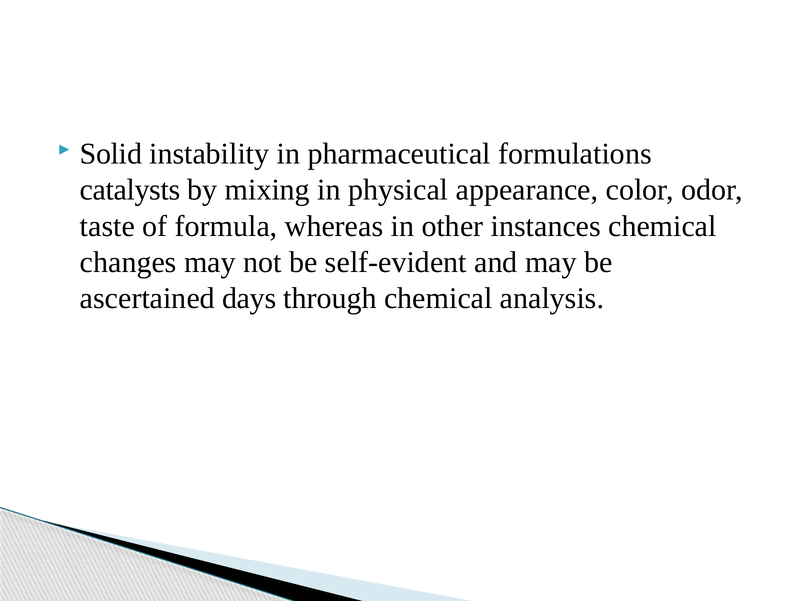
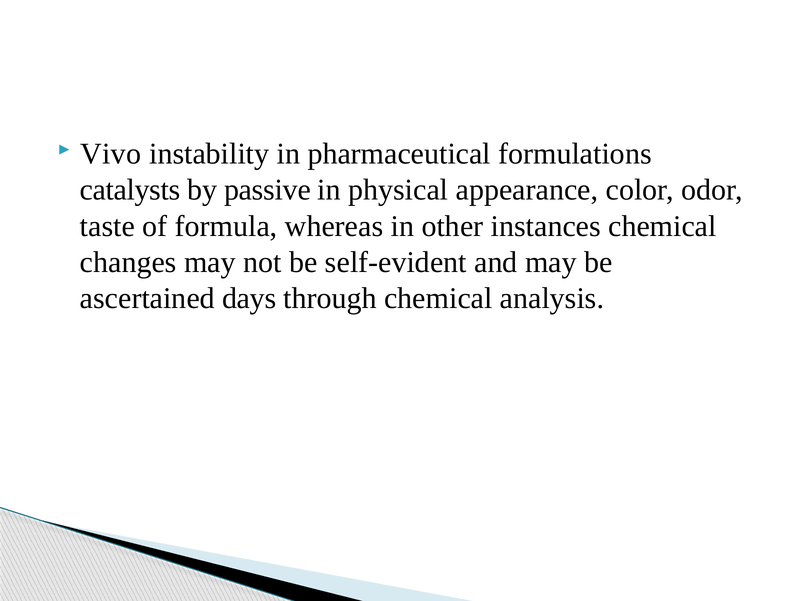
Solid: Solid -> Vivo (111, 154)
mixing: mixing -> passive (268, 190)
